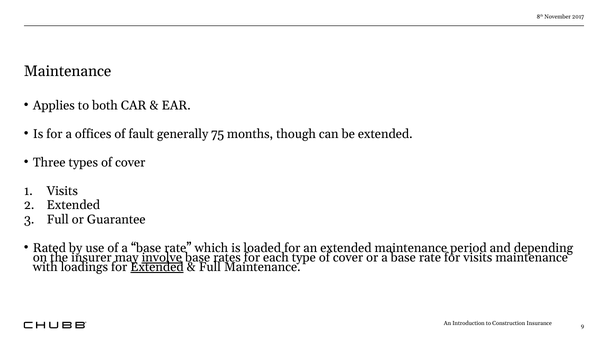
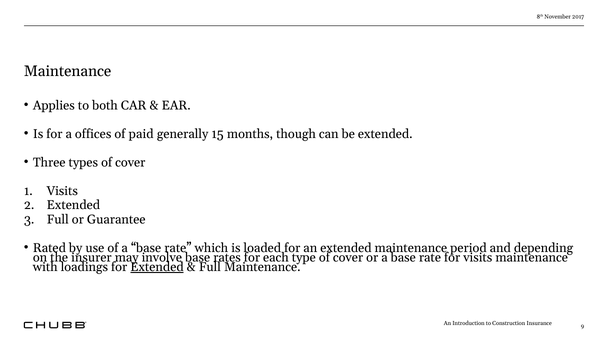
fault: fault -> paid (141, 134)
75: 75 -> 15 (218, 134)
involve underline: present -> none (162, 257)
